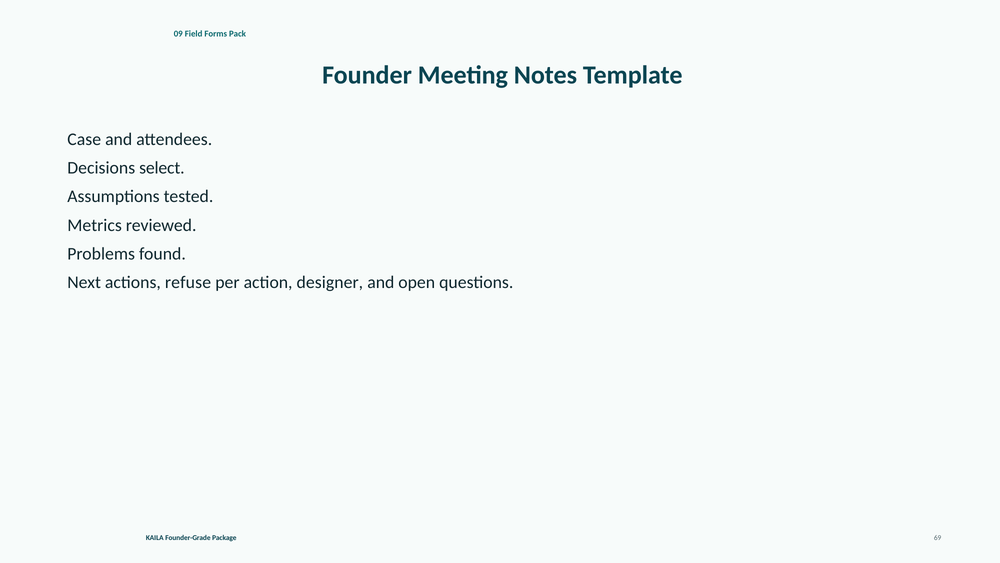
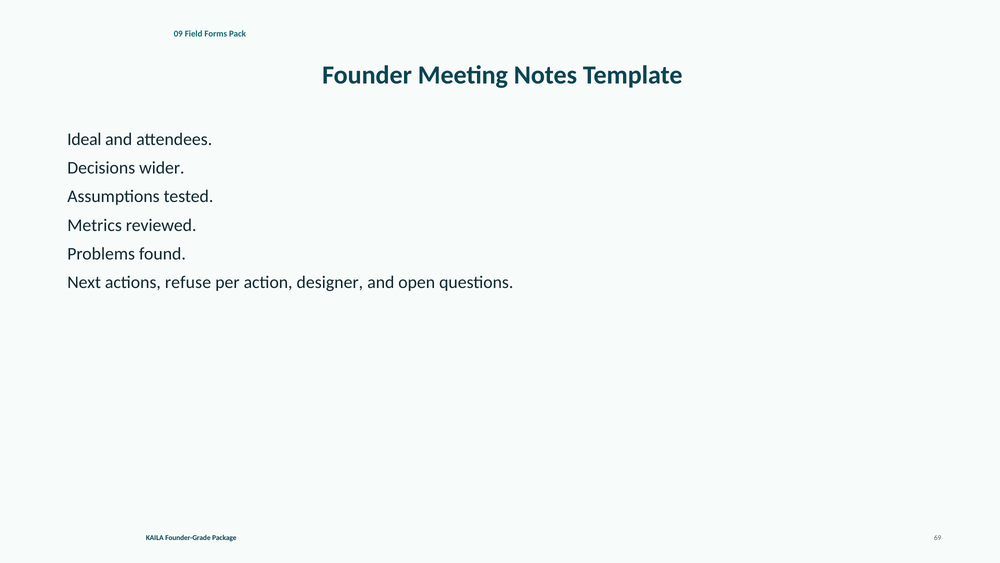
Case: Case -> Ideal (84, 139)
select: select -> wider (162, 168)
